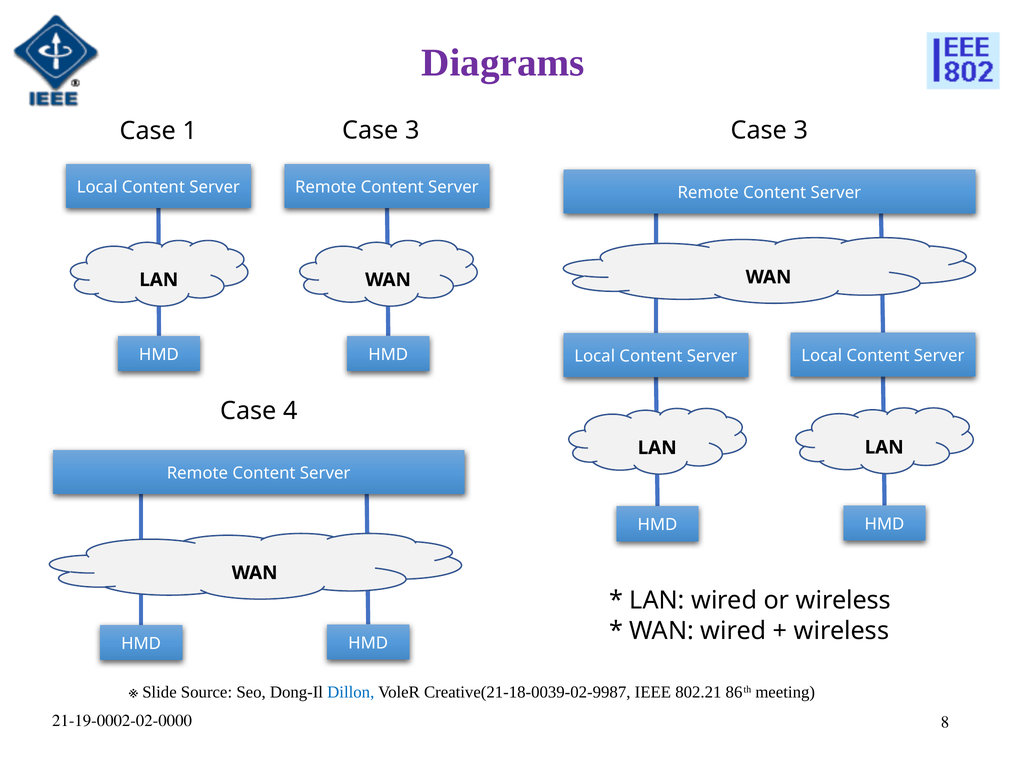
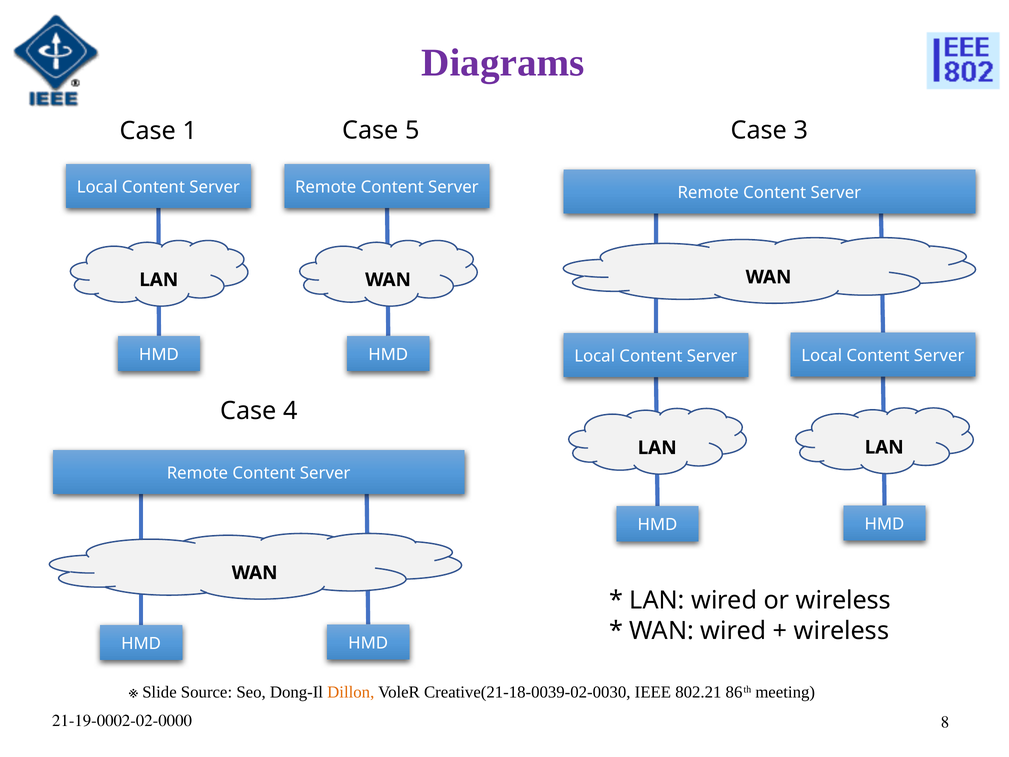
1 Case 3: 3 -> 5 (412, 130)
Dillon colour: blue -> orange (351, 692)
Creative(21-18-0039-02-9987: Creative(21-18-0039-02-9987 -> Creative(21-18-0039-02-0030 (527, 692)
